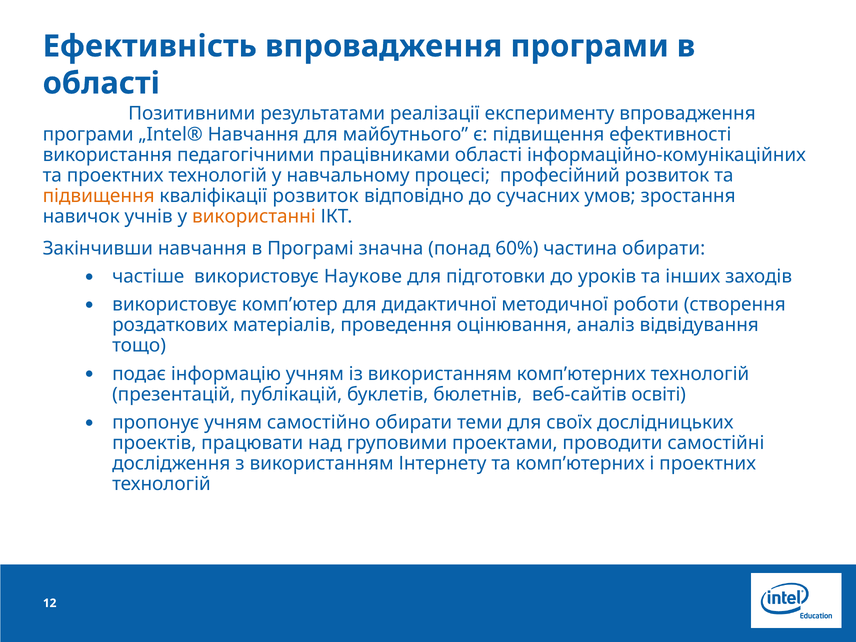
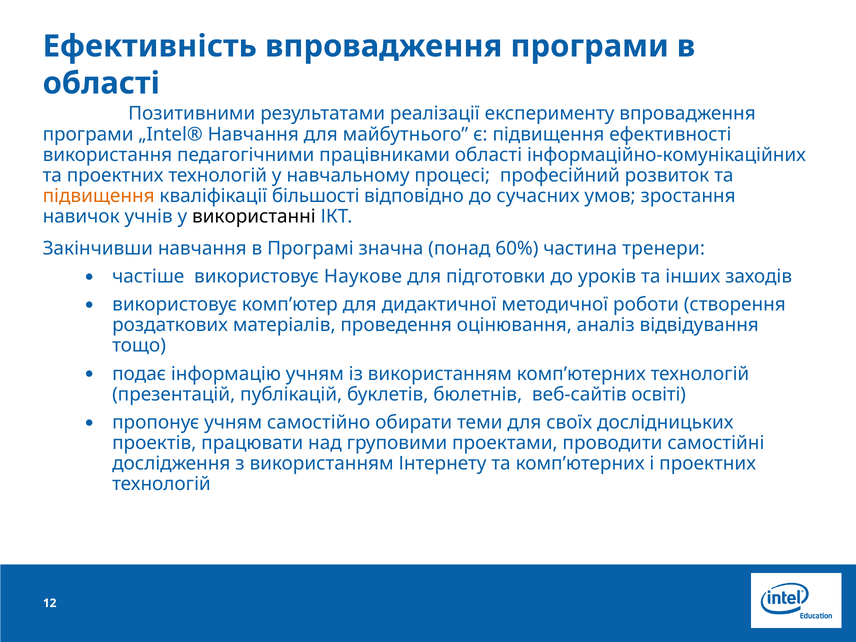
кваліфікації розвиток: розвиток -> більшості (316, 196)
використанні colour: orange -> black (254, 216)
частина обирати: обирати -> тренери (664, 248)
